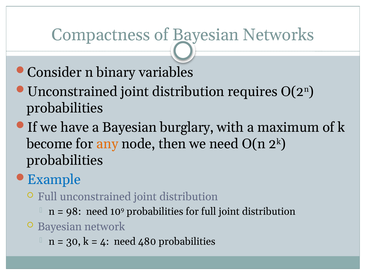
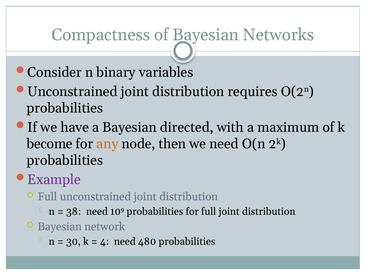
burglary: burglary -> directed (187, 127)
Example colour: blue -> purple (54, 179)
98: 98 -> 38 (74, 211)
